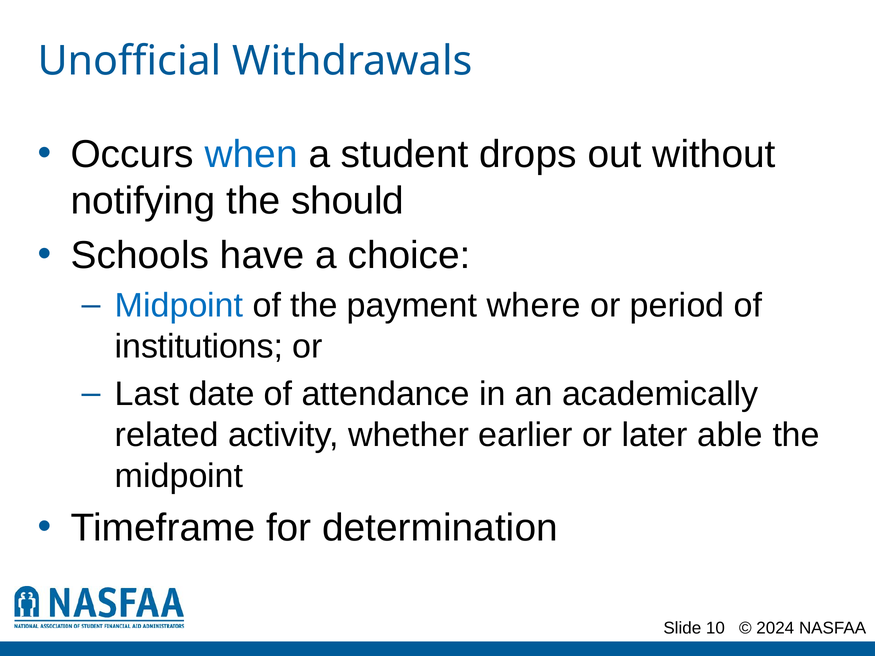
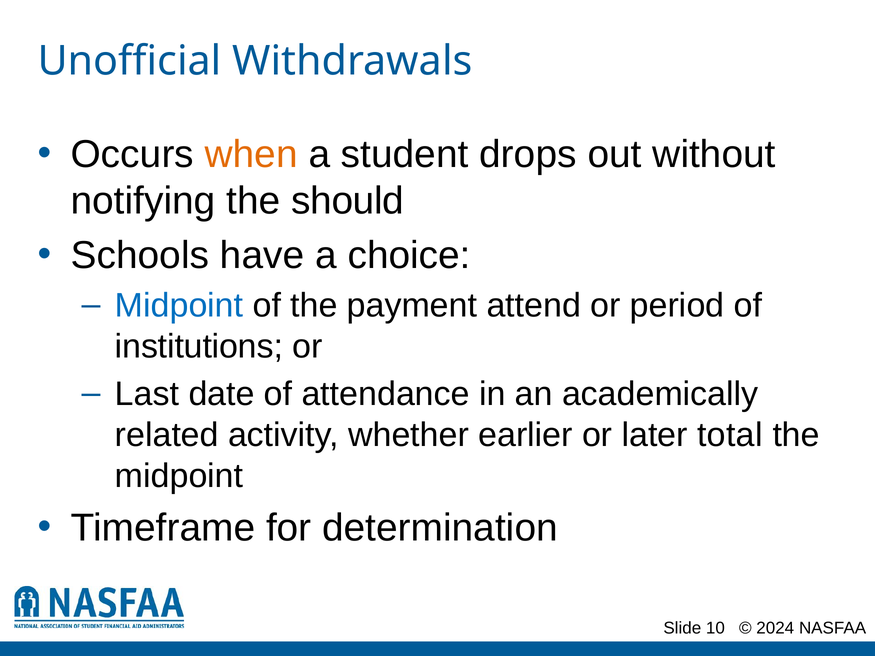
when colour: blue -> orange (251, 154)
where: where -> attend (534, 306)
able: able -> total (730, 435)
